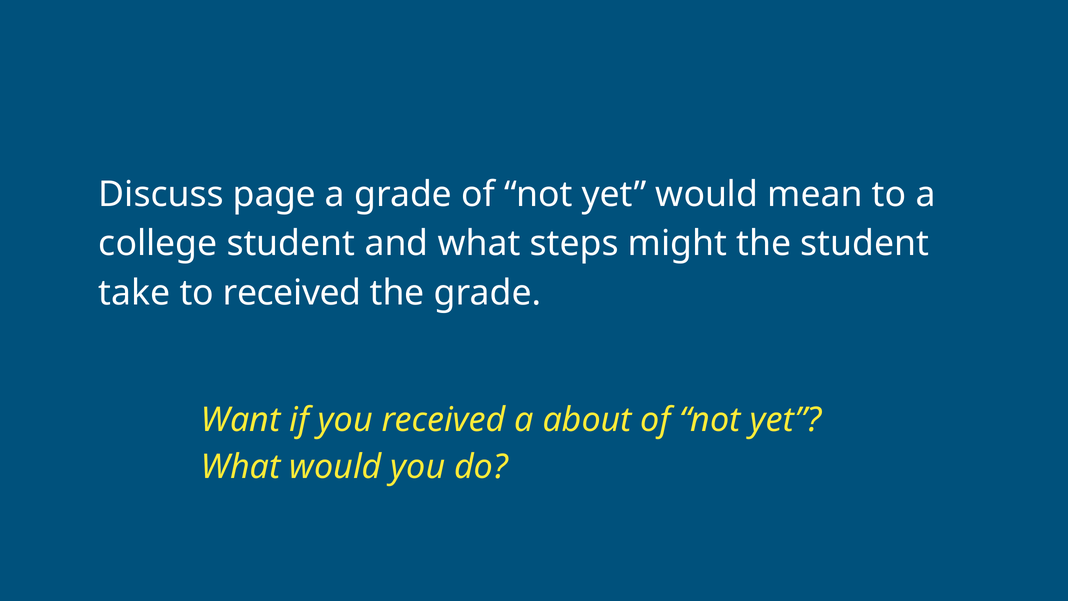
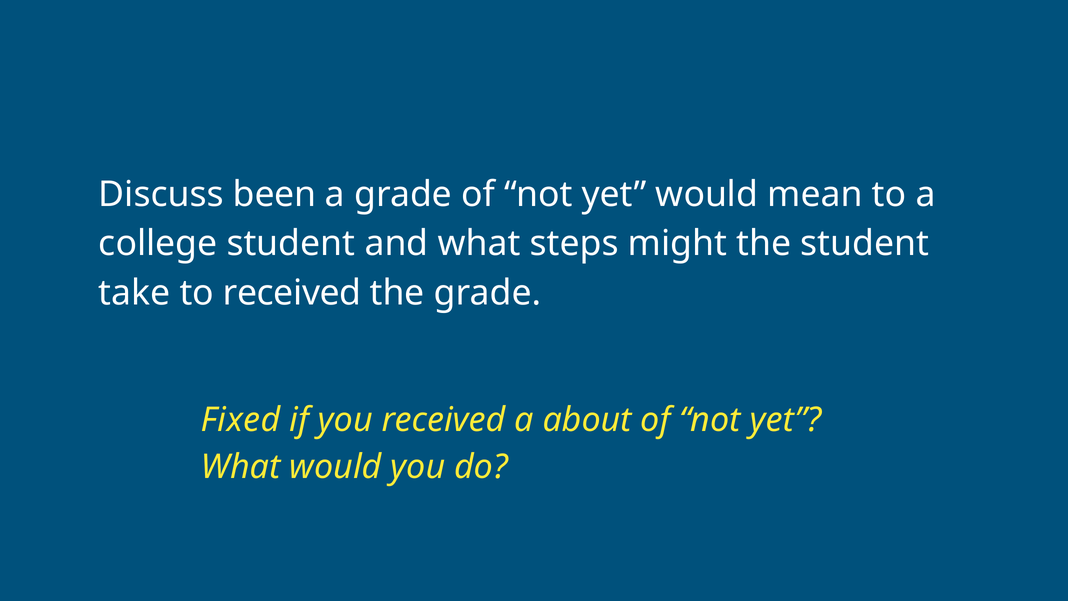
page: page -> been (275, 194)
Want: Want -> Fixed (241, 420)
